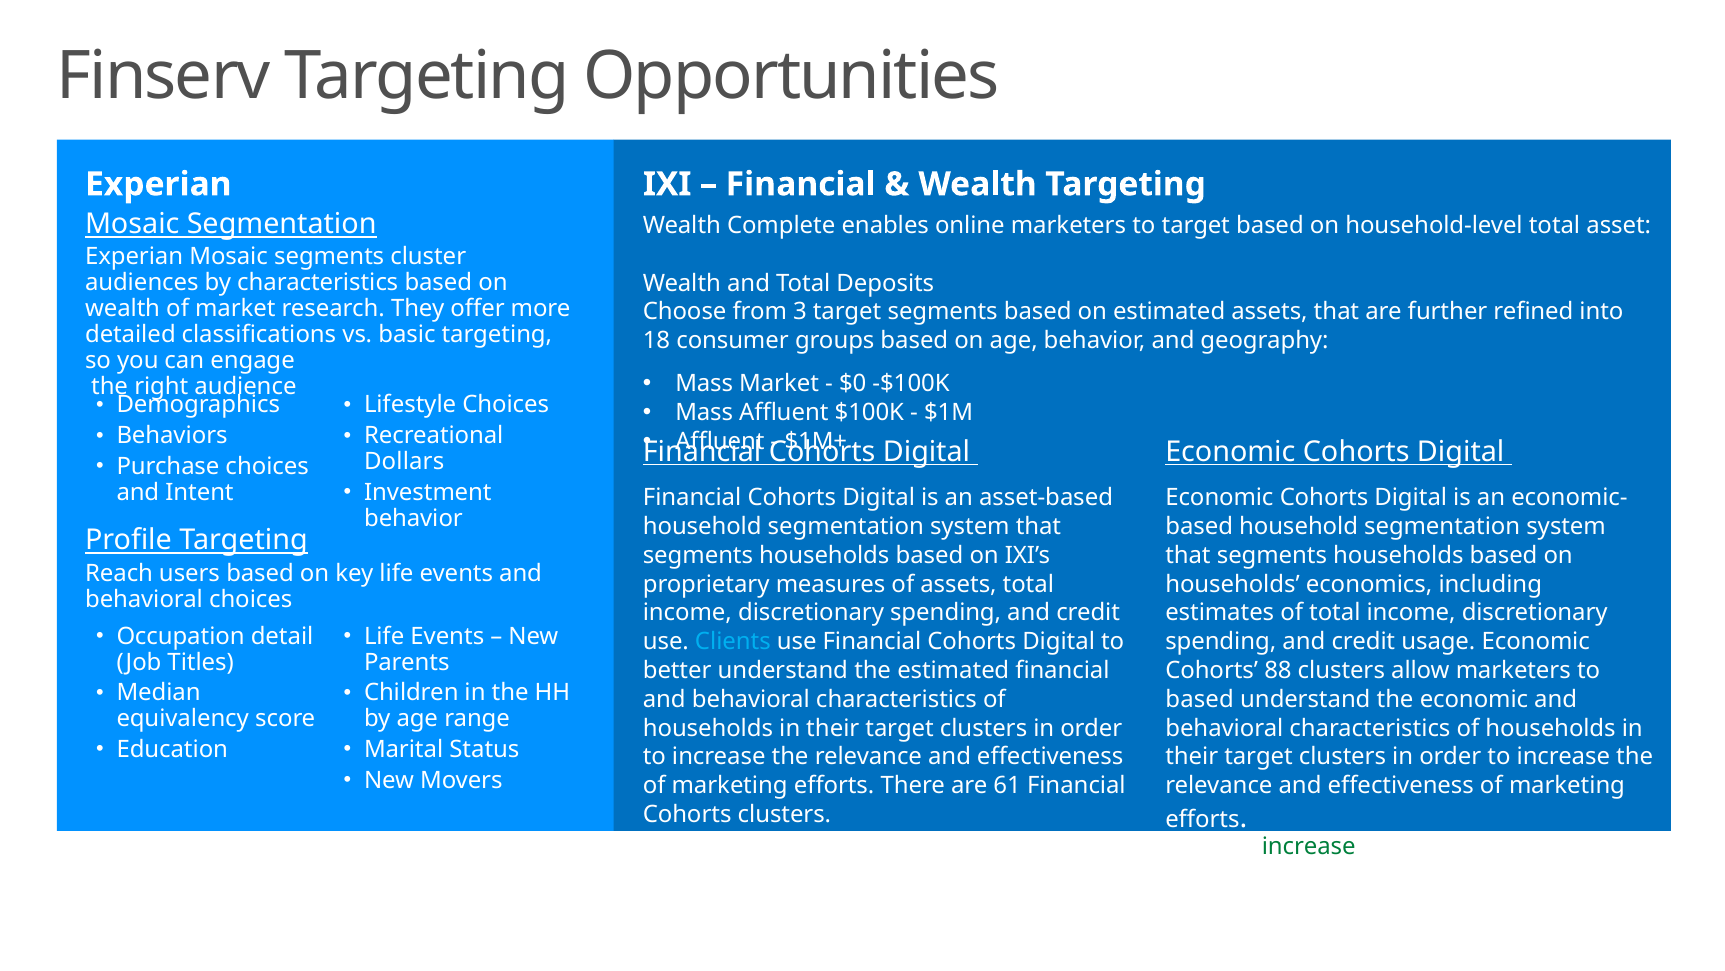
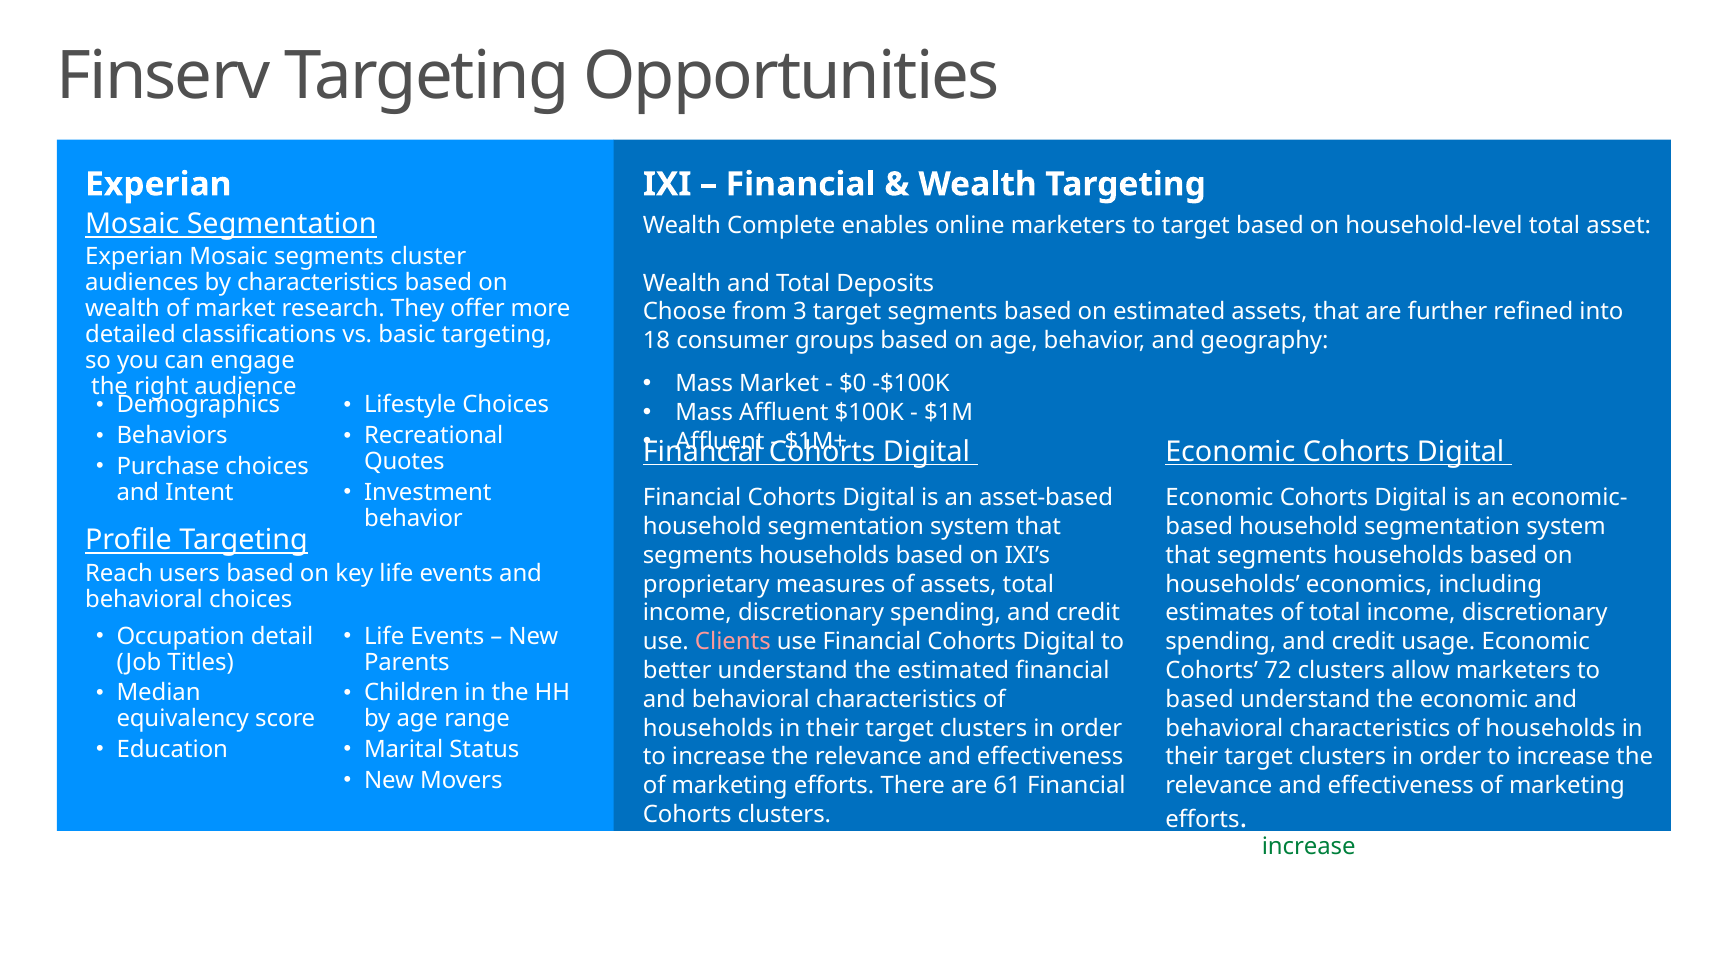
Dollars: Dollars -> Quotes (404, 462)
Clients colour: light blue -> pink (733, 642)
88: 88 -> 72 (1278, 671)
